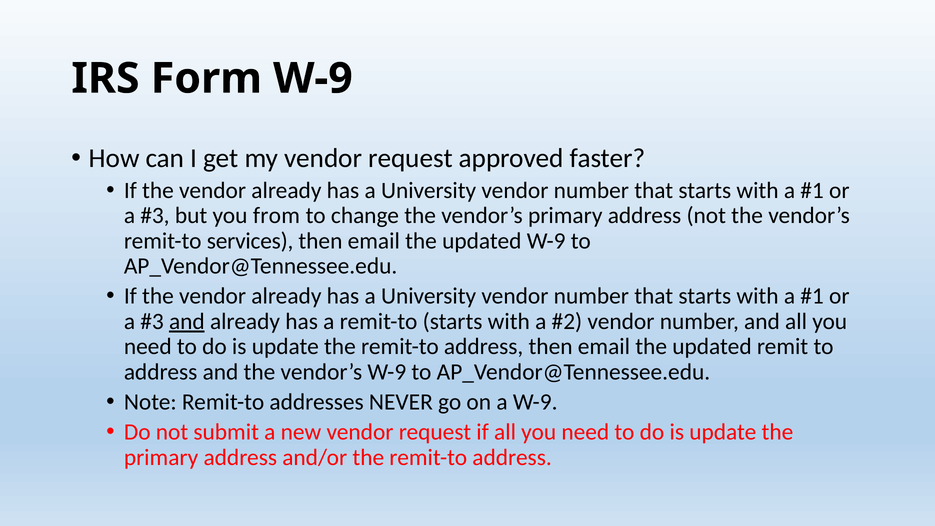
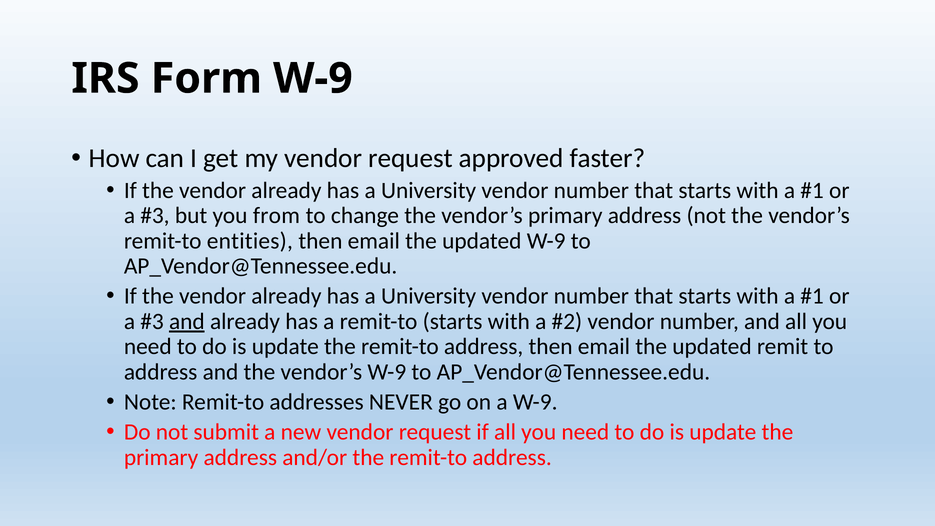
services: services -> entities (250, 241)
